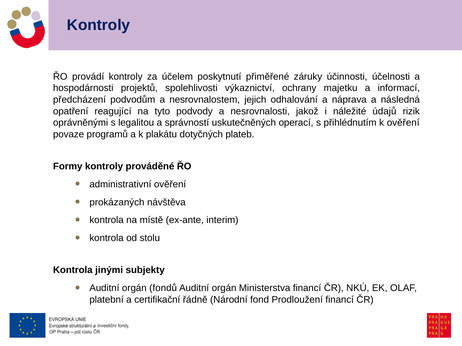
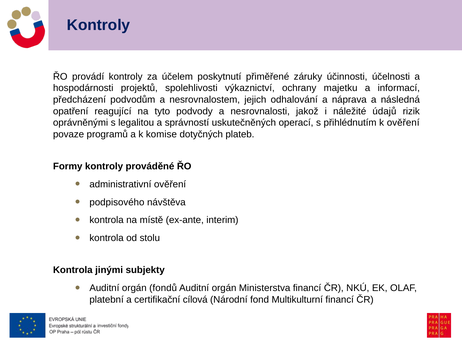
plakátu: plakátu -> komise (161, 134)
prokázaných: prokázaných -> podpisového (117, 202)
řádně: řádně -> cílová (195, 300)
Prodloužení: Prodloužení -> Multikulturní (297, 300)
